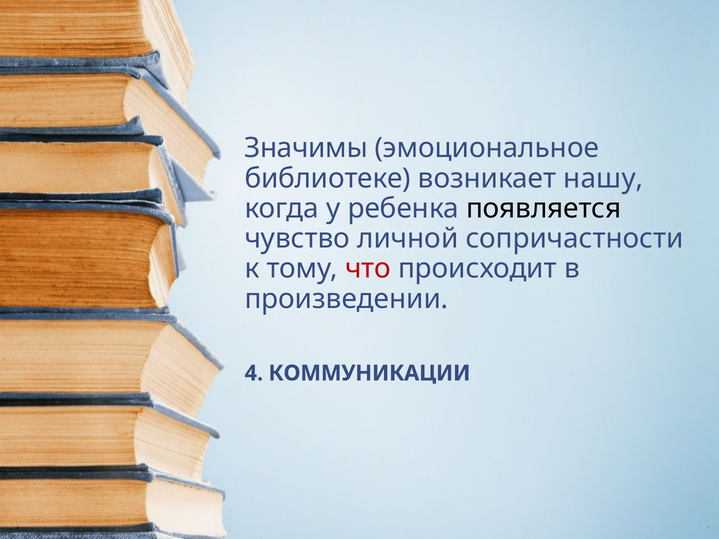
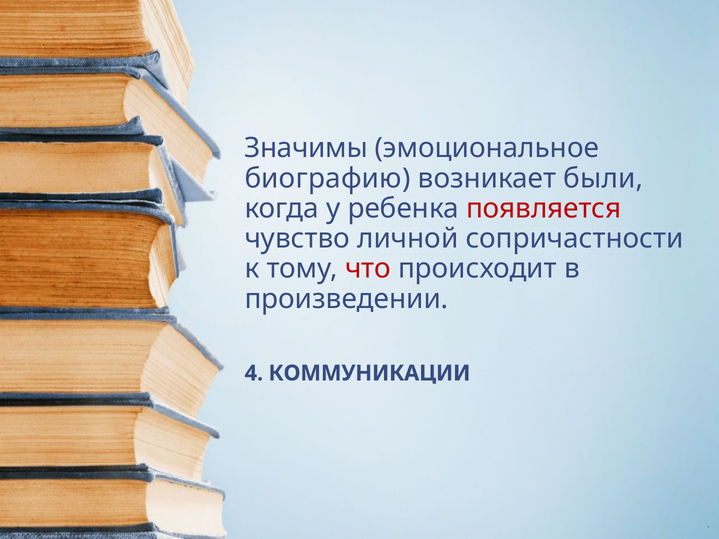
библиотеке: библиотеке -> биографию (327, 178)
нашу: нашу -> были (603, 178)
появляется colour: black -> red (544, 209)
